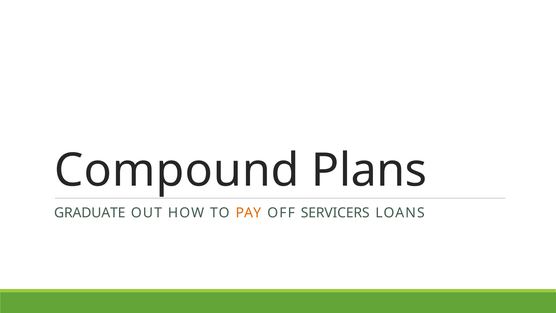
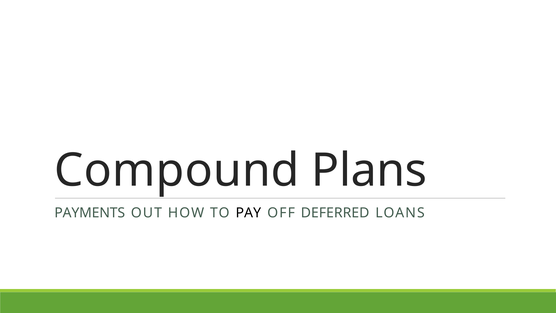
GRADUATE: GRADUATE -> PAYMENTS (90, 213)
PAY colour: orange -> black (248, 213)
SERVICERS: SERVICERS -> DEFERRED (335, 213)
